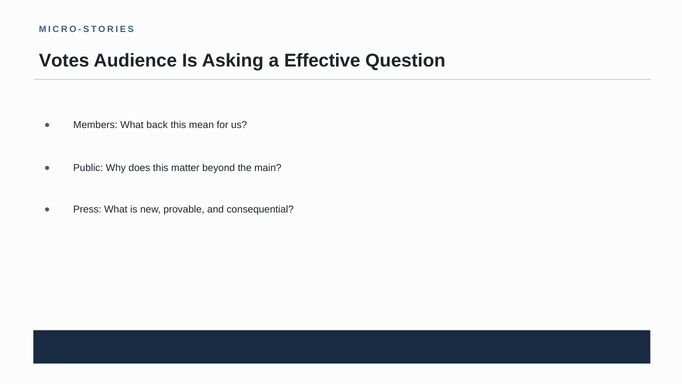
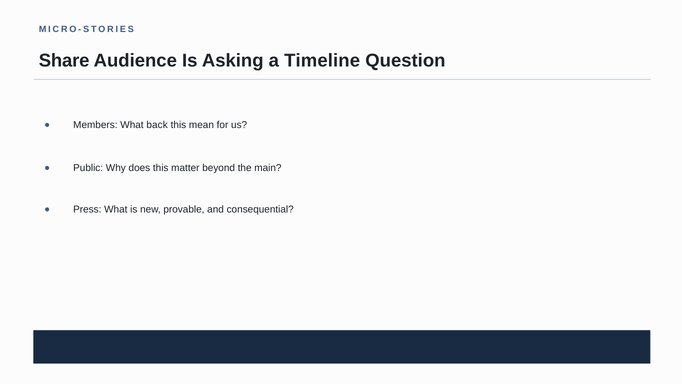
Votes: Votes -> Share (64, 61)
Effective: Effective -> Timeline (322, 61)
